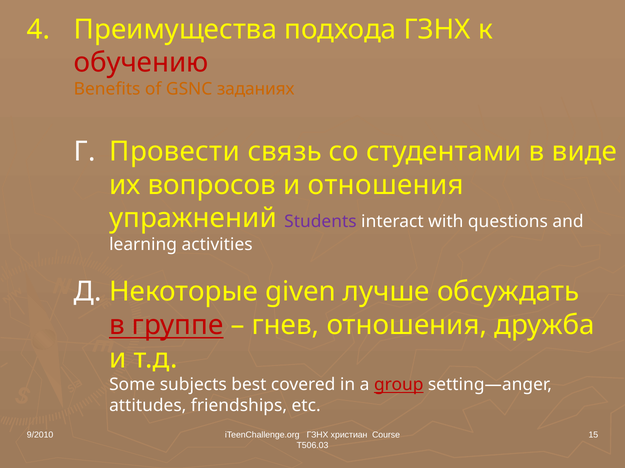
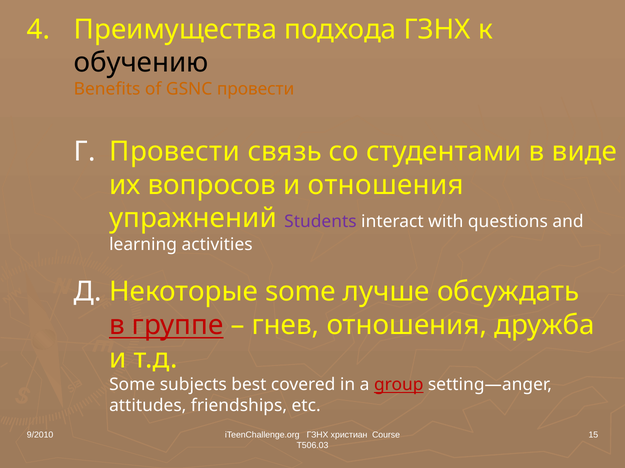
обучению colour: red -> black (141, 63)
GSNC заданиях: заданиях -> провести (256, 89)
Некоторые given: given -> some (301, 292)
